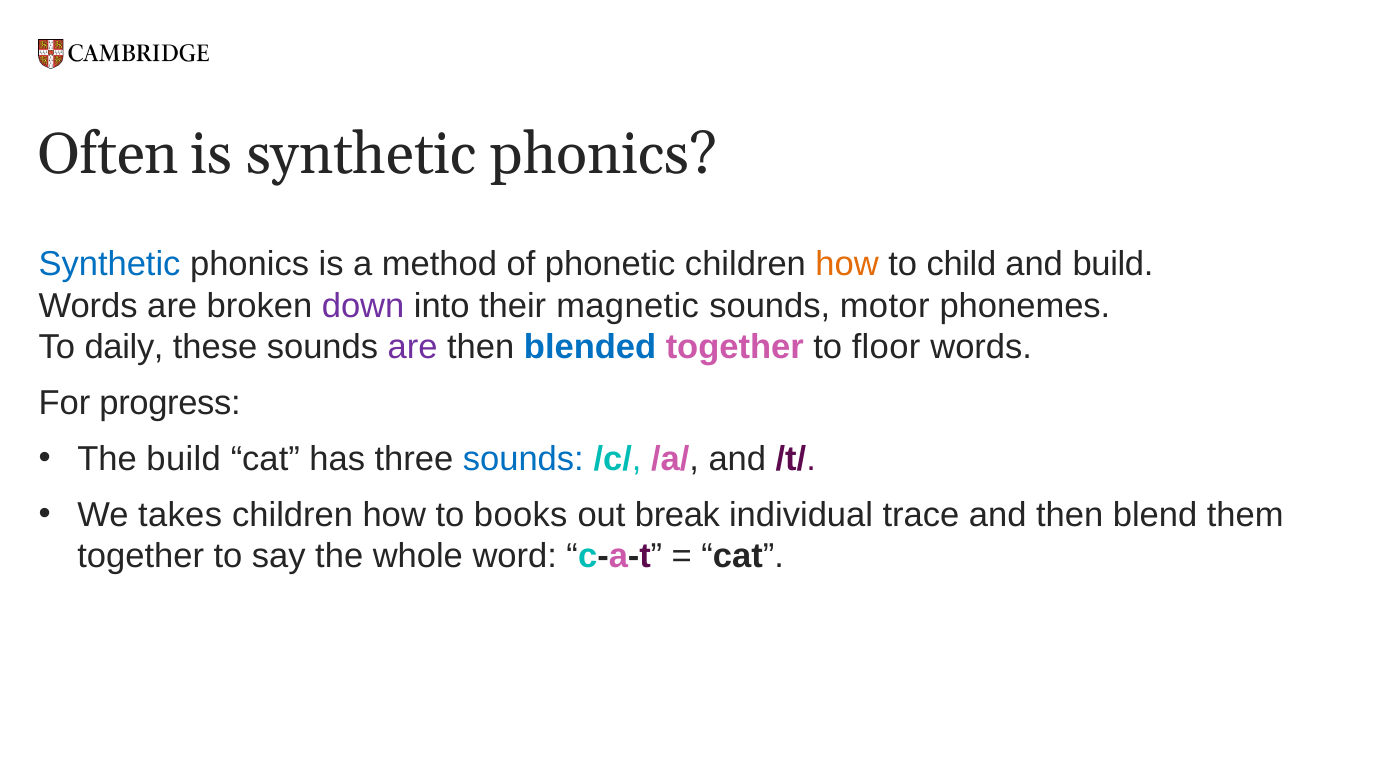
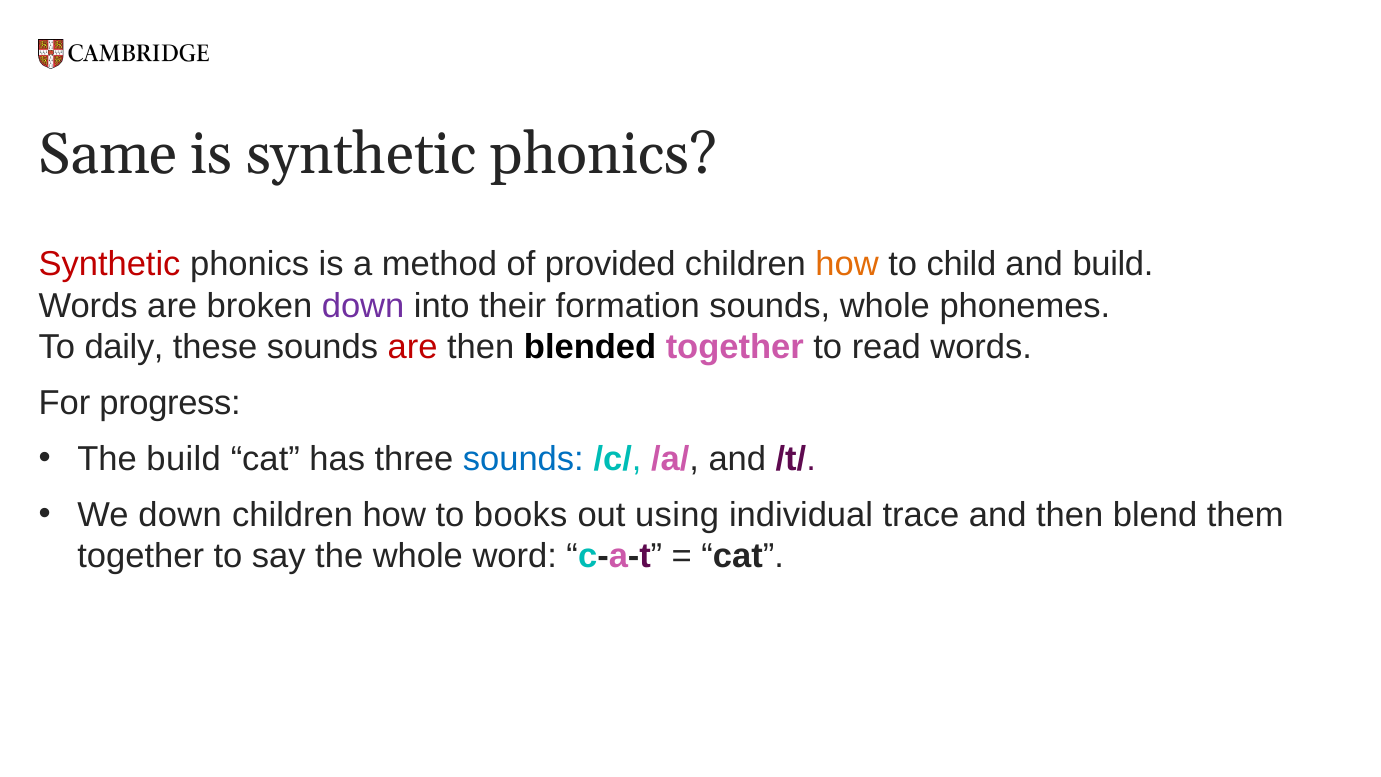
Often: Often -> Same (108, 155)
Synthetic colour: blue -> red (110, 264)
phonetic: phonetic -> provided (610, 264)
magnetic: magnetic -> formation (628, 306)
sounds motor: motor -> whole (885, 306)
are colour: purple -> red (413, 347)
blended colour: blue -> black (590, 347)
floor: floor -> read (886, 347)
We takes: takes -> down (180, 515)
break: break -> using (677, 515)
